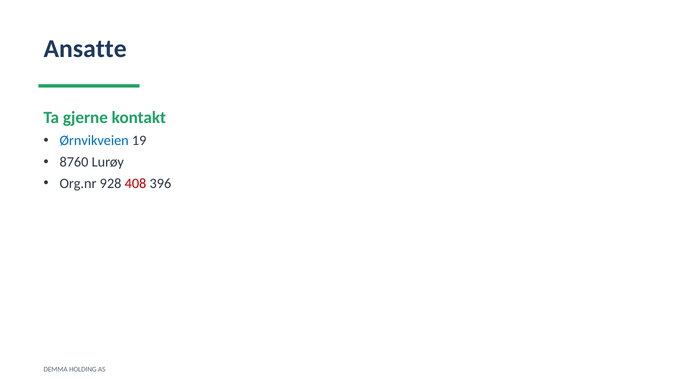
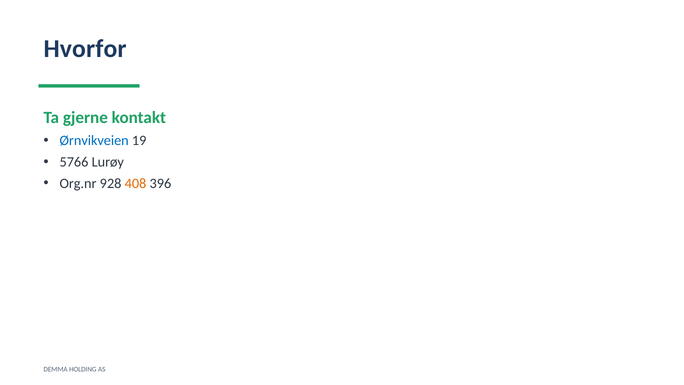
Ansatte: Ansatte -> Hvorfor (85, 49)
8760: 8760 -> 5766 (74, 162)
408 colour: red -> orange (136, 183)
